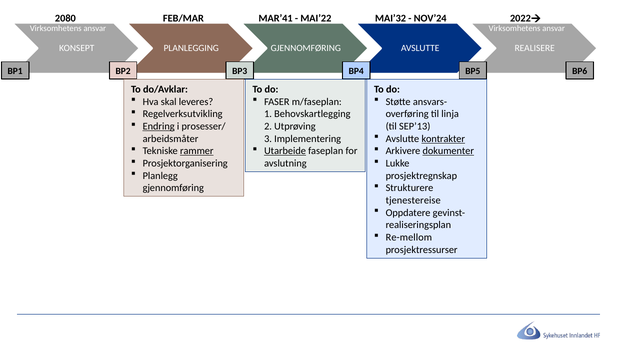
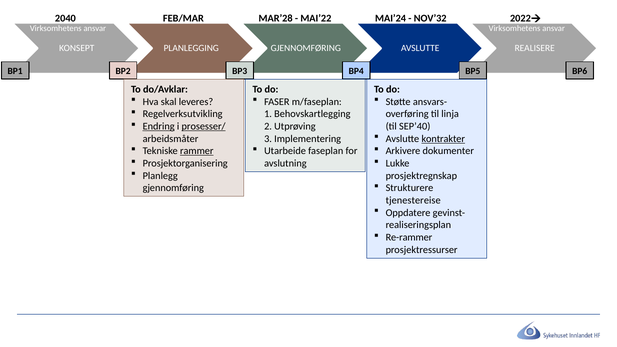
2080: 2080 -> 2040 (65, 19)
MAR’41: MAR’41 -> MAR’28 (276, 19)
MAI’32: MAI’32 -> MAI’24 (391, 19)
NOV’24: NOV’24 -> NOV’32 (430, 19)
prosesser/ underline: none -> present (204, 126)
SEP’13: SEP’13 -> SEP’40 (415, 126)
Utarbeide underline: present -> none (285, 151)
dokumenter underline: present -> none (448, 151)
Re-mellom: Re-mellom -> Re-rammer (409, 237)
